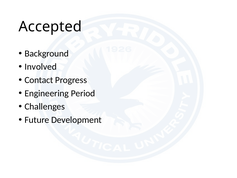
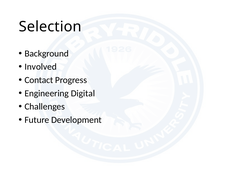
Accepted: Accepted -> Selection (50, 27)
Period: Period -> Digital (83, 93)
